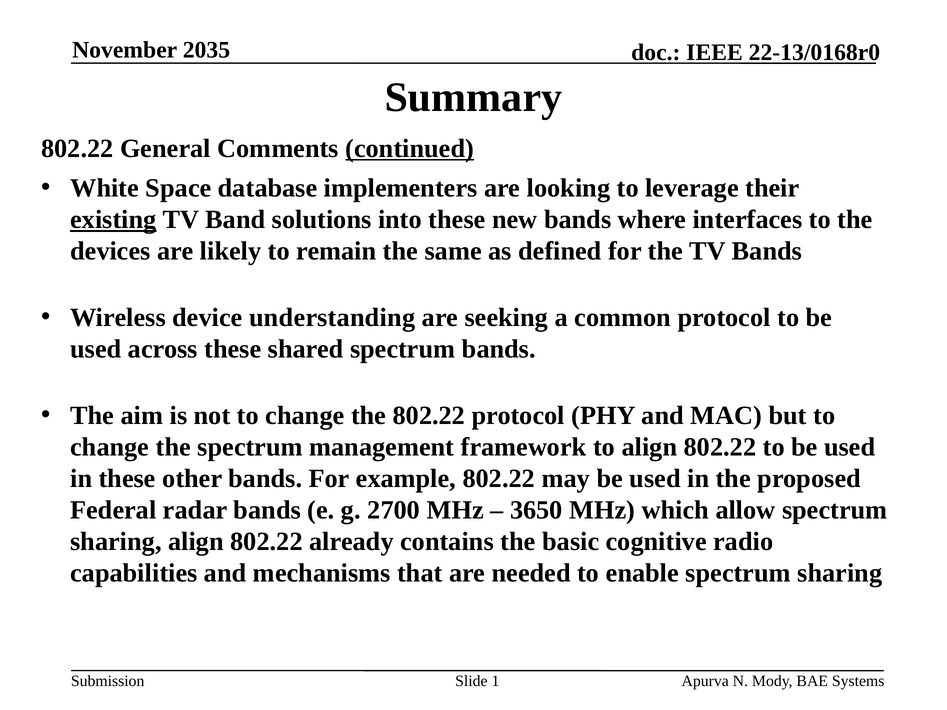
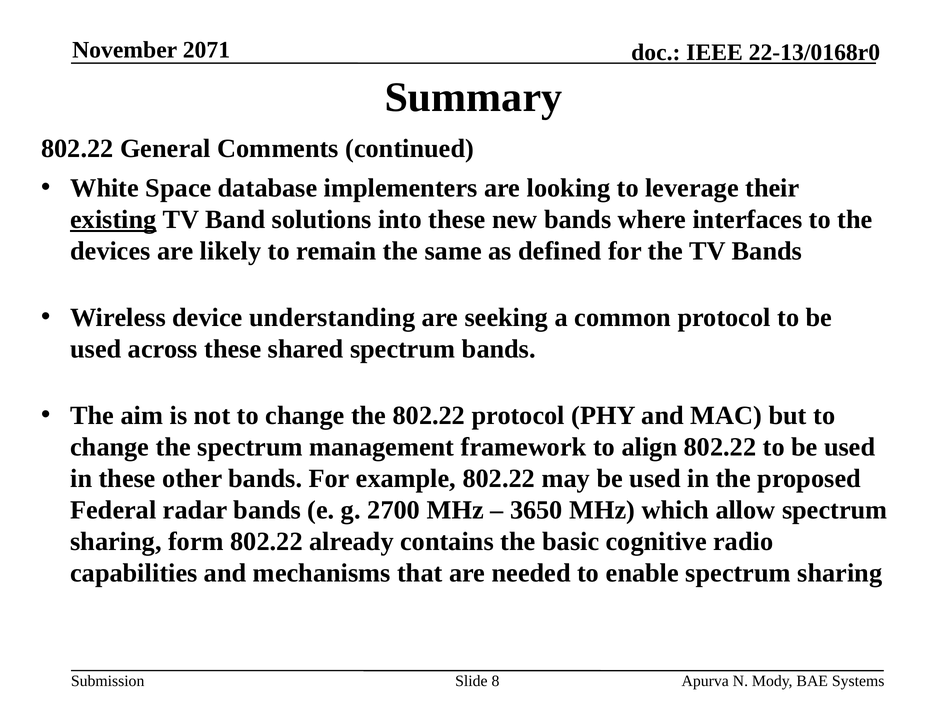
2035: 2035 -> 2071 (206, 50)
continued underline: present -> none (410, 149)
sharing align: align -> form (196, 542)
1: 1 -> 8 (495, 681)
